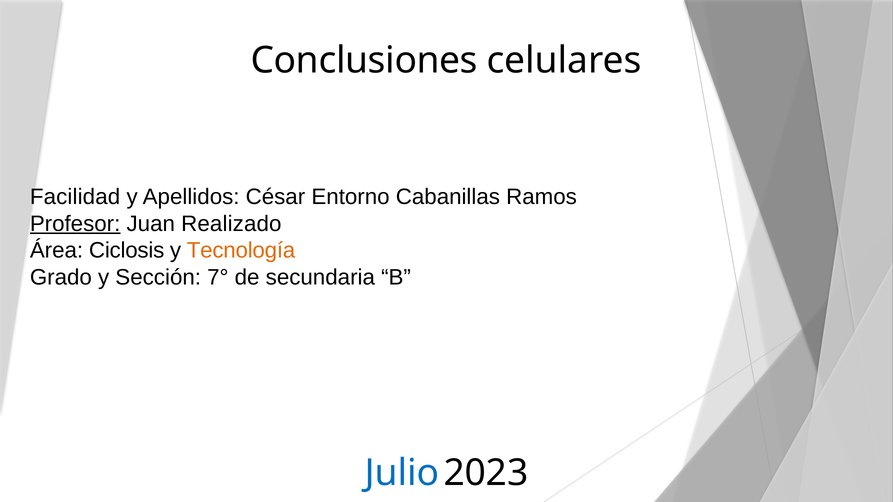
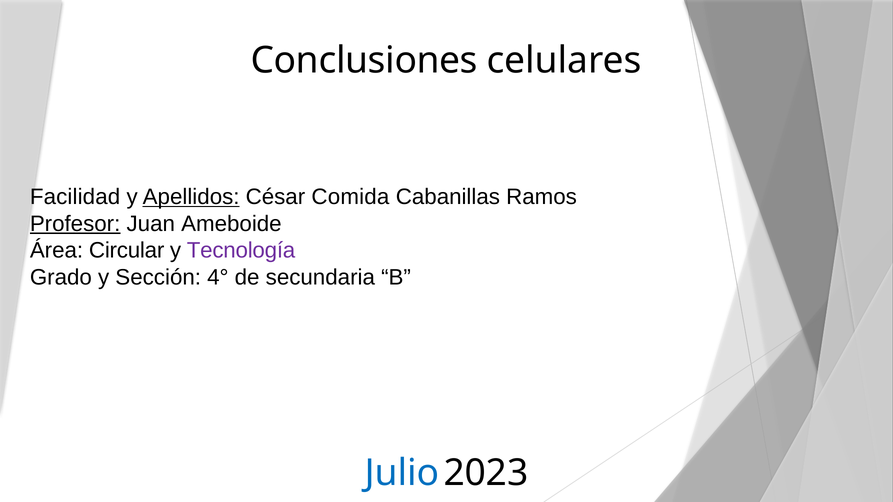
Apellidos underline: none -> present (191, 197)
Entorno: Entorno -> Comida (350, 197)
Realizado: Realizado -> Ameboide (231, 224)
Ciclosis: Ciclosis -> Circular (127, 251)
Tecnología colour: orange -> purple (241, 251)
7°: 7° -> 4° (218, 277)
